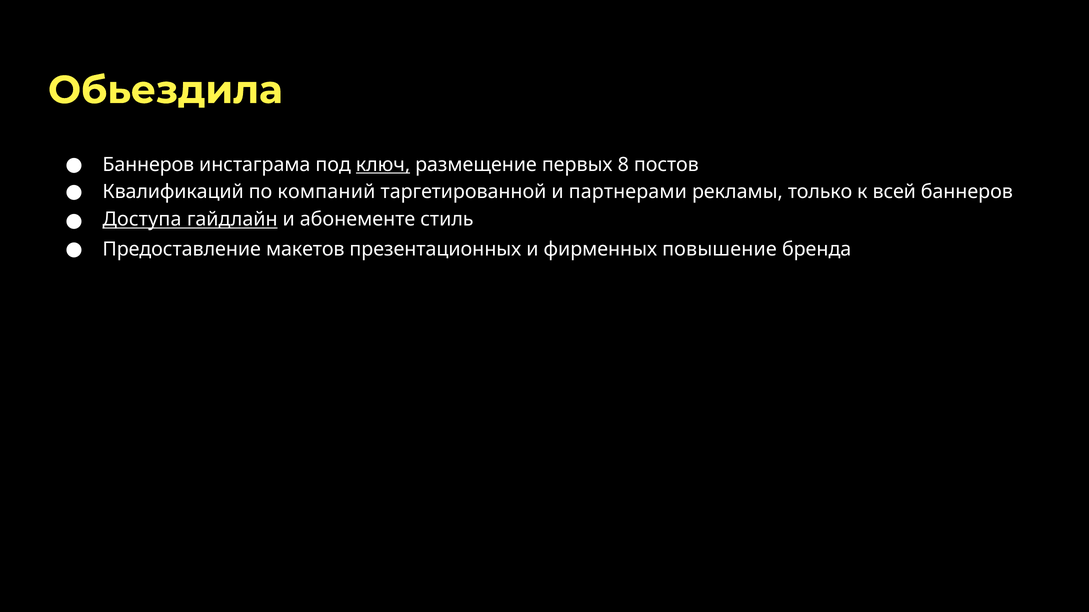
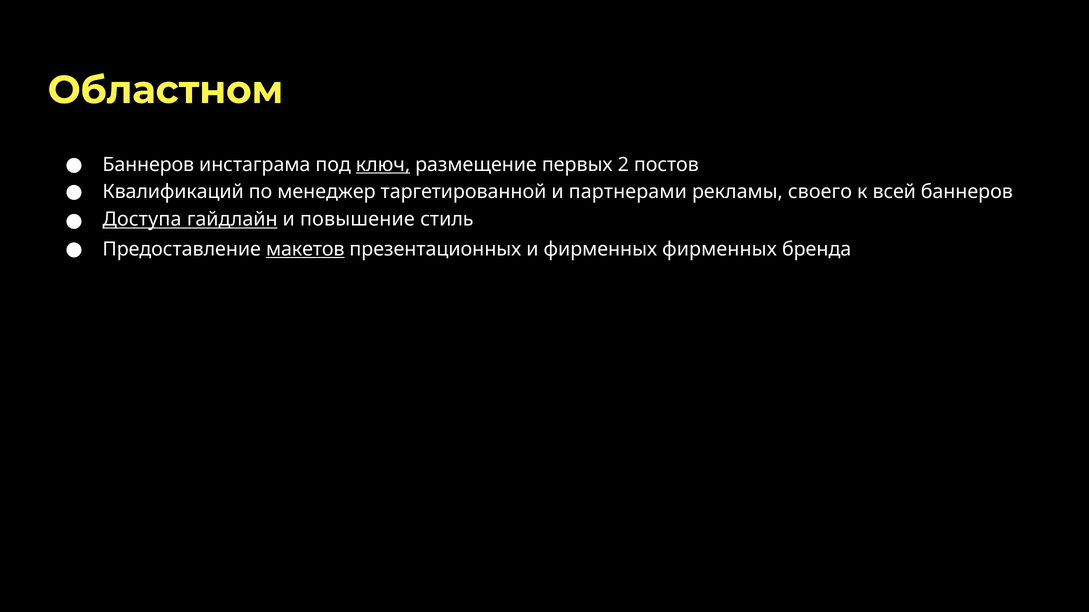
Обьездила: Обьездила -> Областном (166, 90)
8: 8 -> 2 (623, 165)
компаний: компаний -> менеджер (327, 192)
только: только -> своего (820, 192)
абонементе: абонементе -> повышение (357, 219)
макетов underline: none -> present (305, 249)
фирменных повышение: повышение -> фирменных (719, 249)
